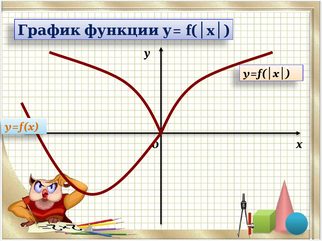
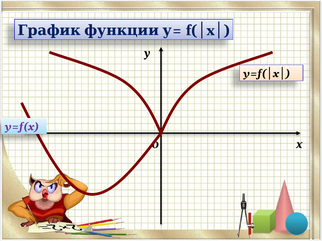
y=f(x colour: orange -> purple (22, 127)
